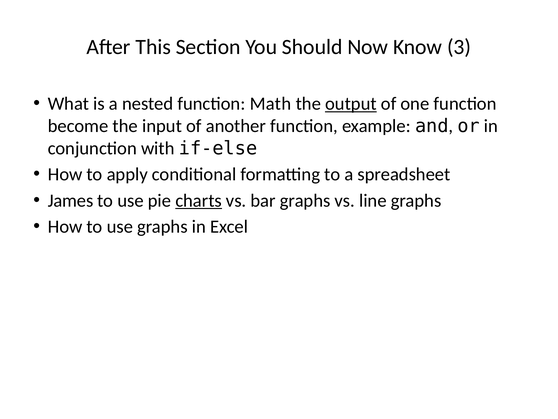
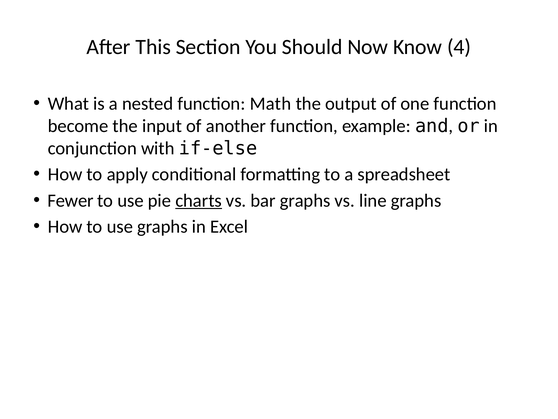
3: 3 -> 4 (459, 47)
output underline: present -> none (351, 104)
James: James -> Fewer (71, 200)
